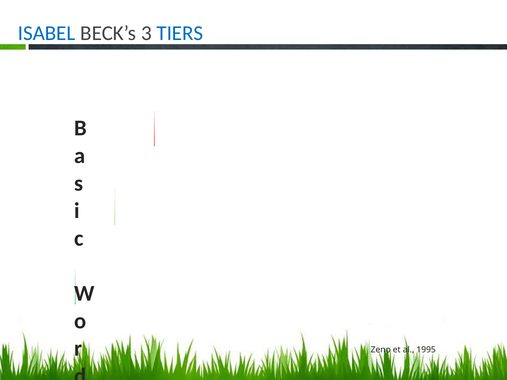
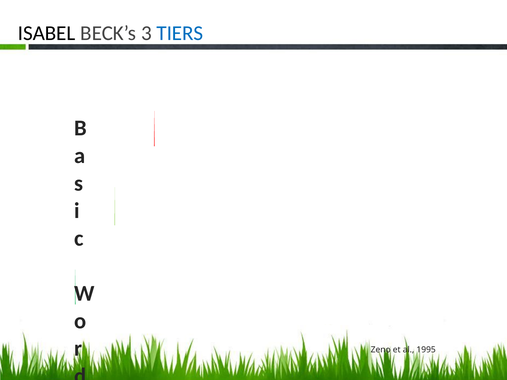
ISABEL colour: blue -> black (47, 33)
